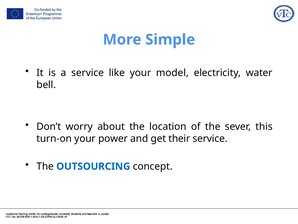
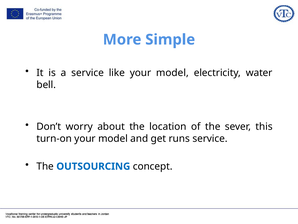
turn-on your power: power -> model (113, 138)
their: their -> runs (179, 138)
